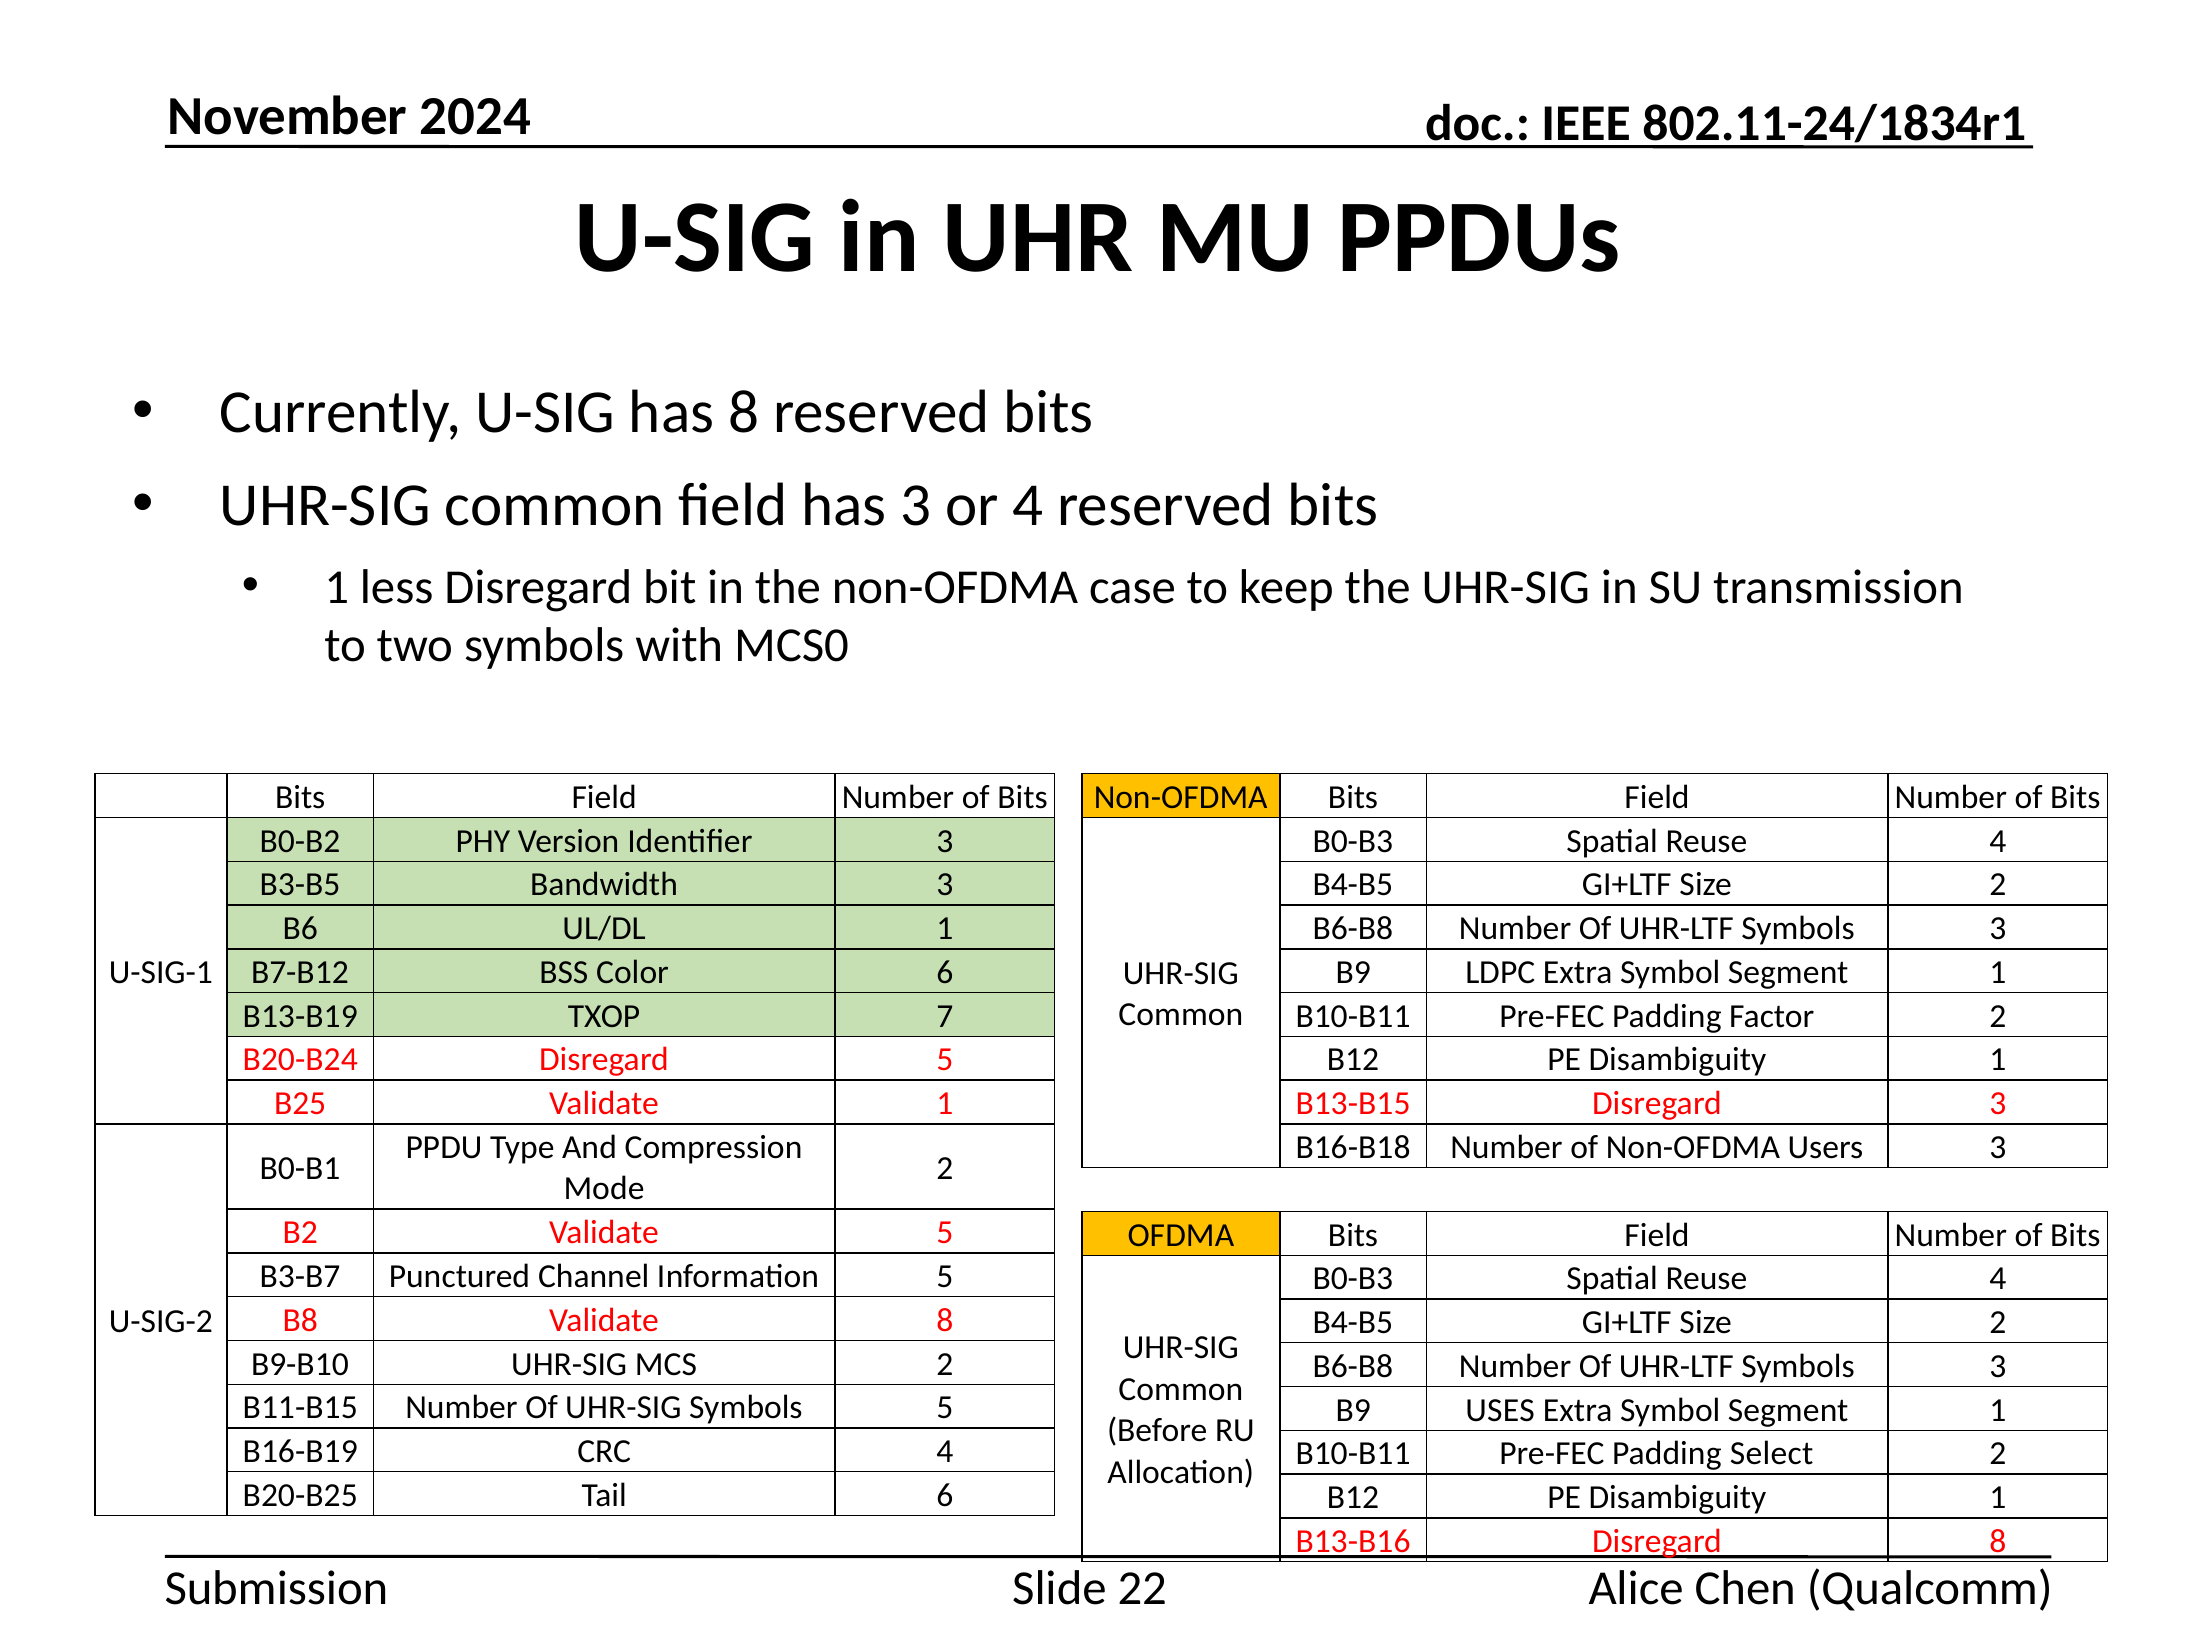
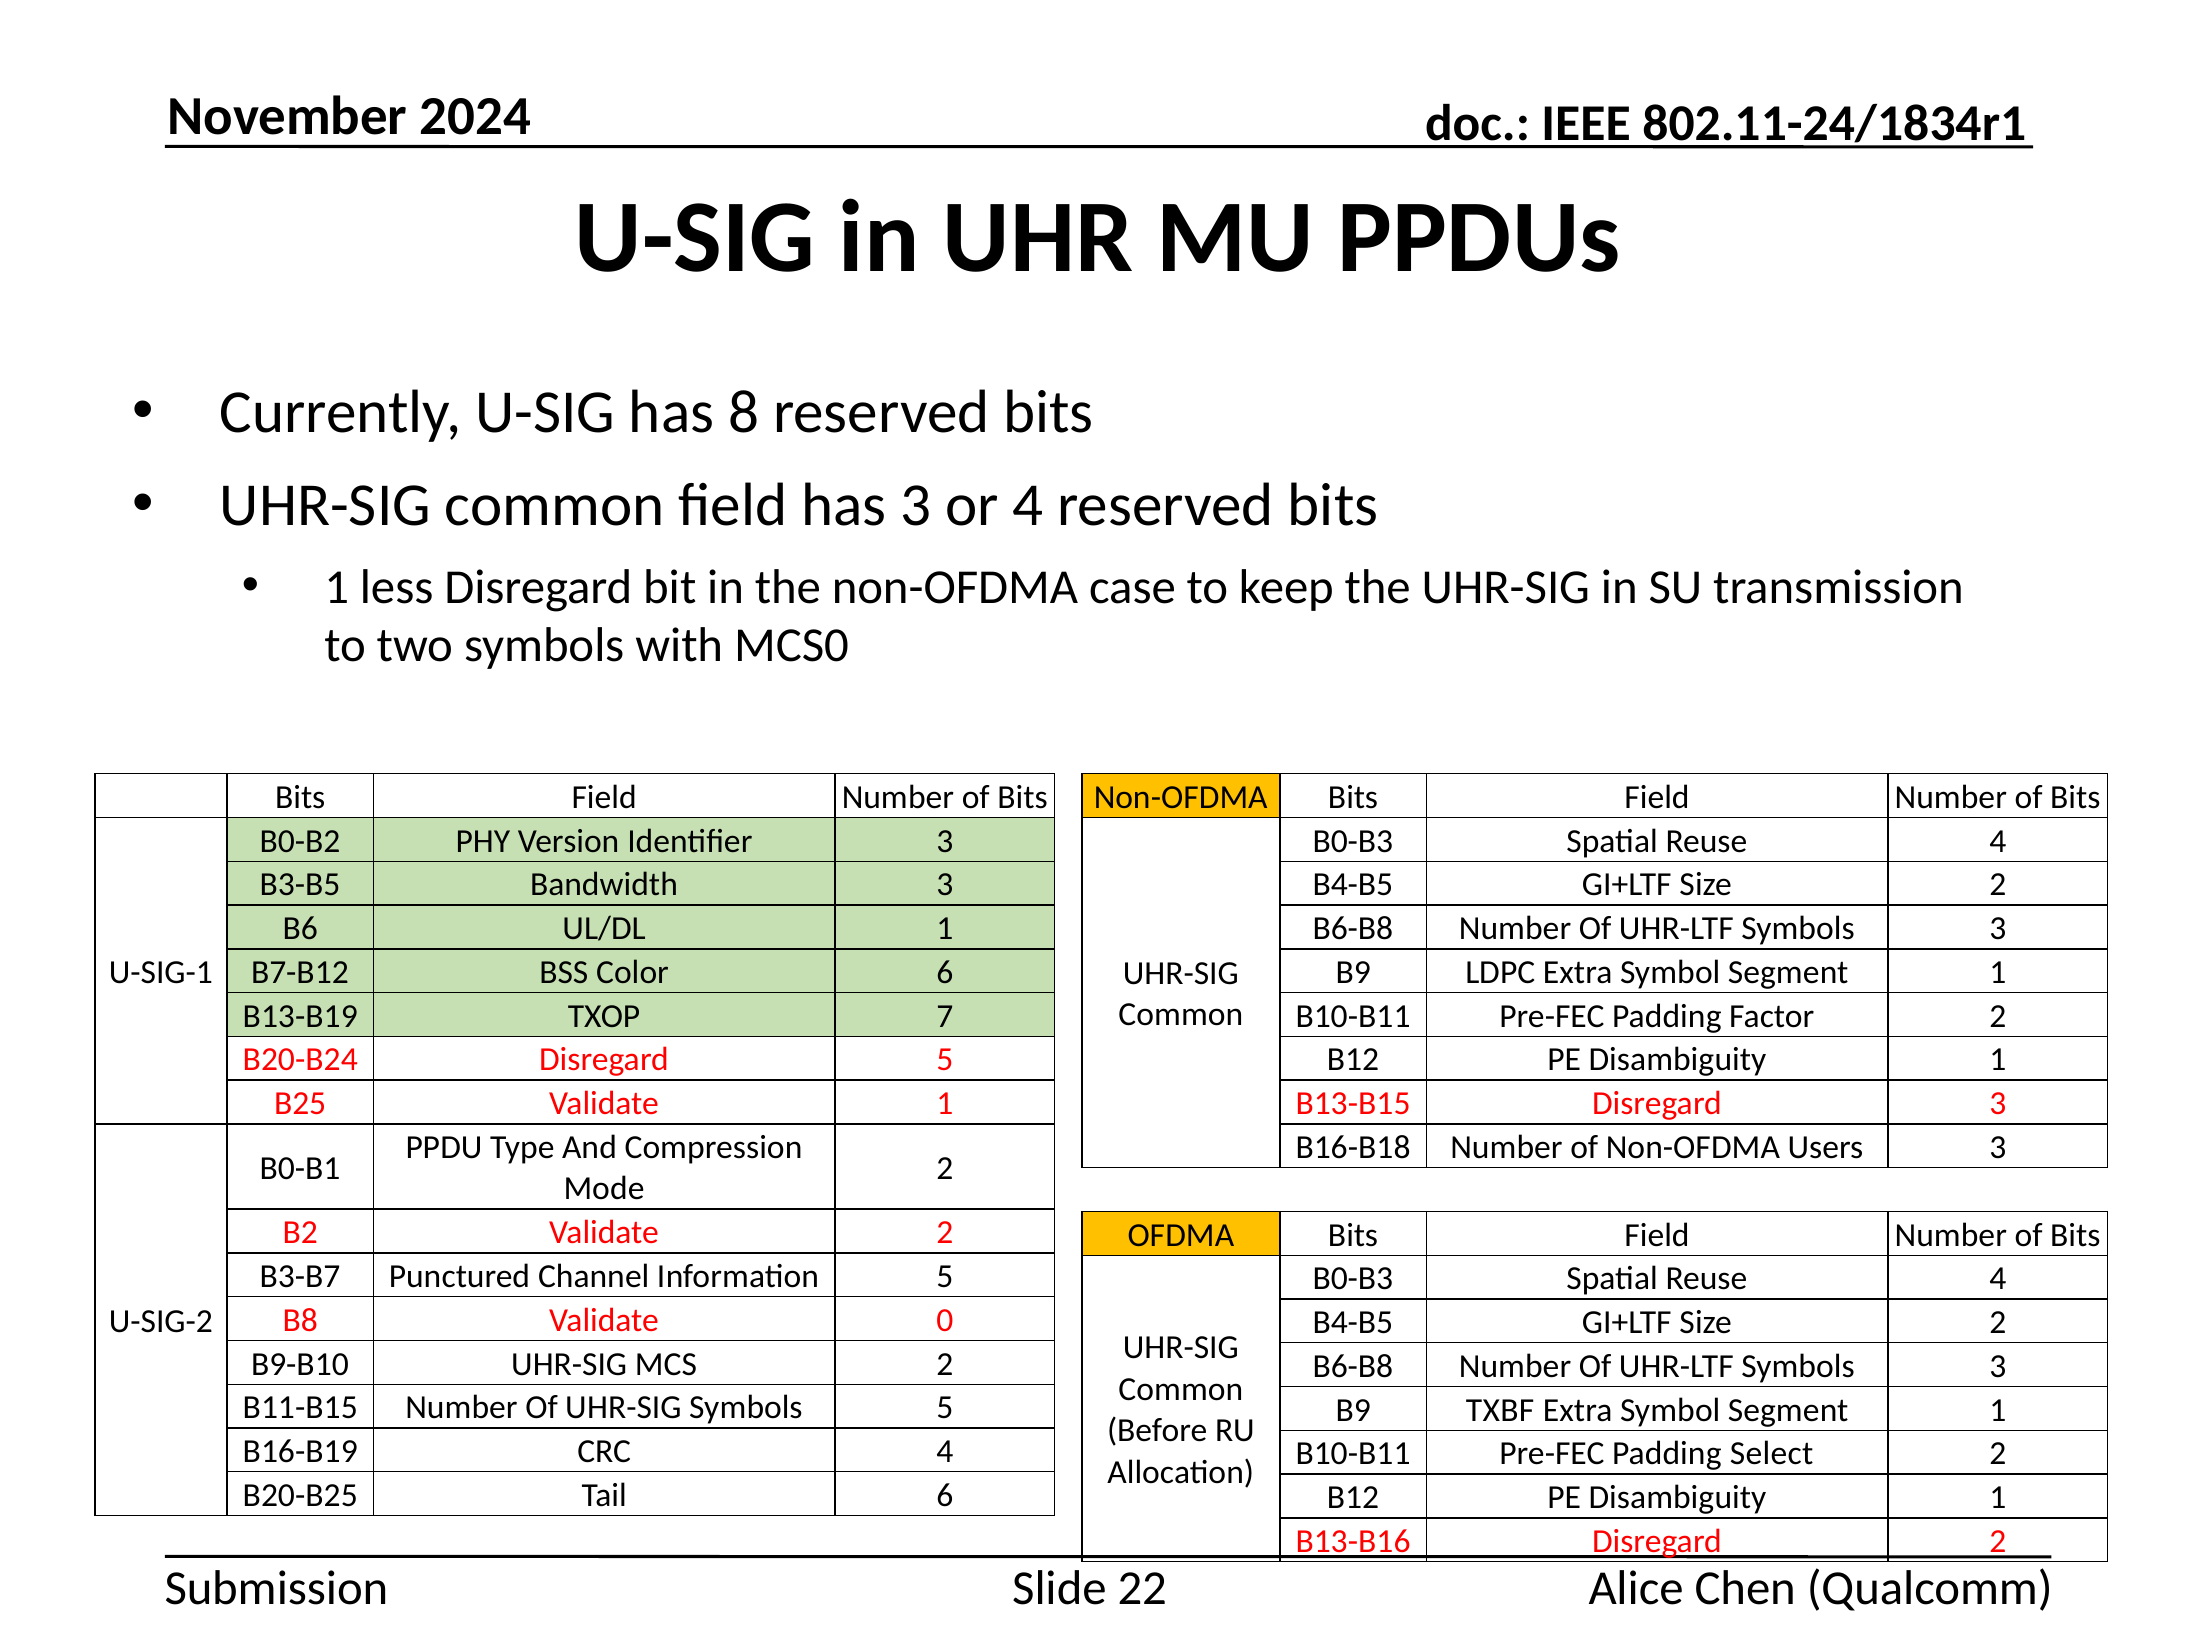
Validate 5: 5 -> 2 (945, 1233)
Validate 8: 8 -> 0 (945, 1321)
USES: USES -> TXBF (1500, 1411)
Disregard 8: 8 -> 2 (1998, 1542)
